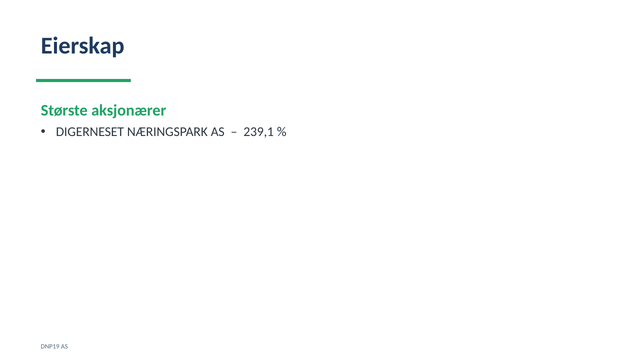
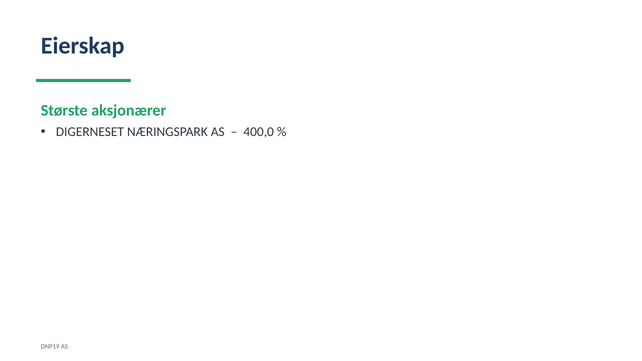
239,1: 239,1 -> 400,0 (259, 132)
